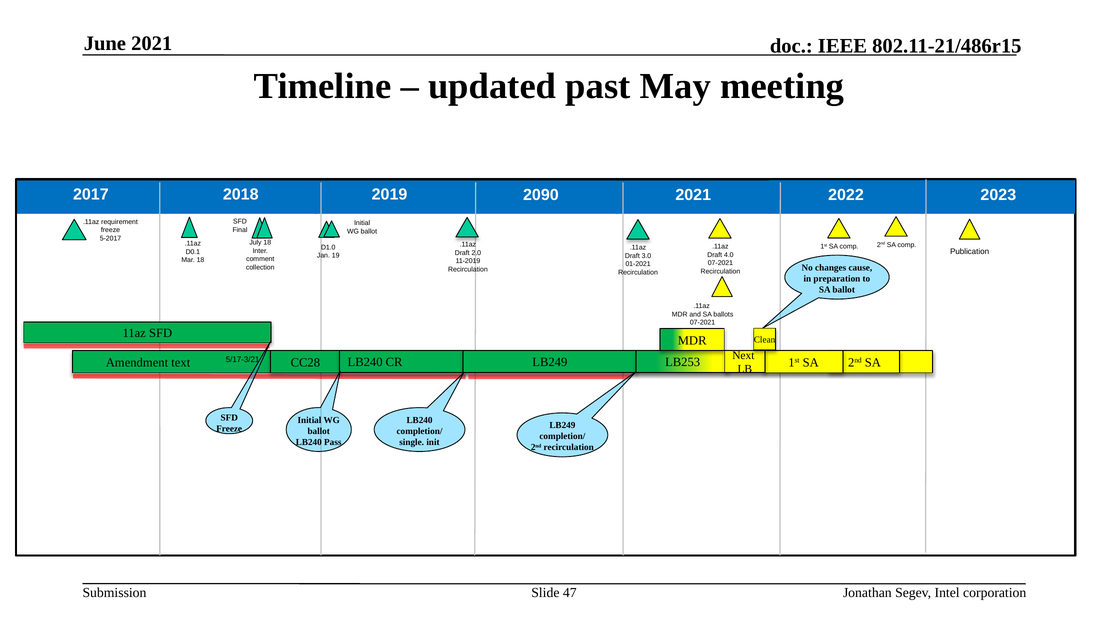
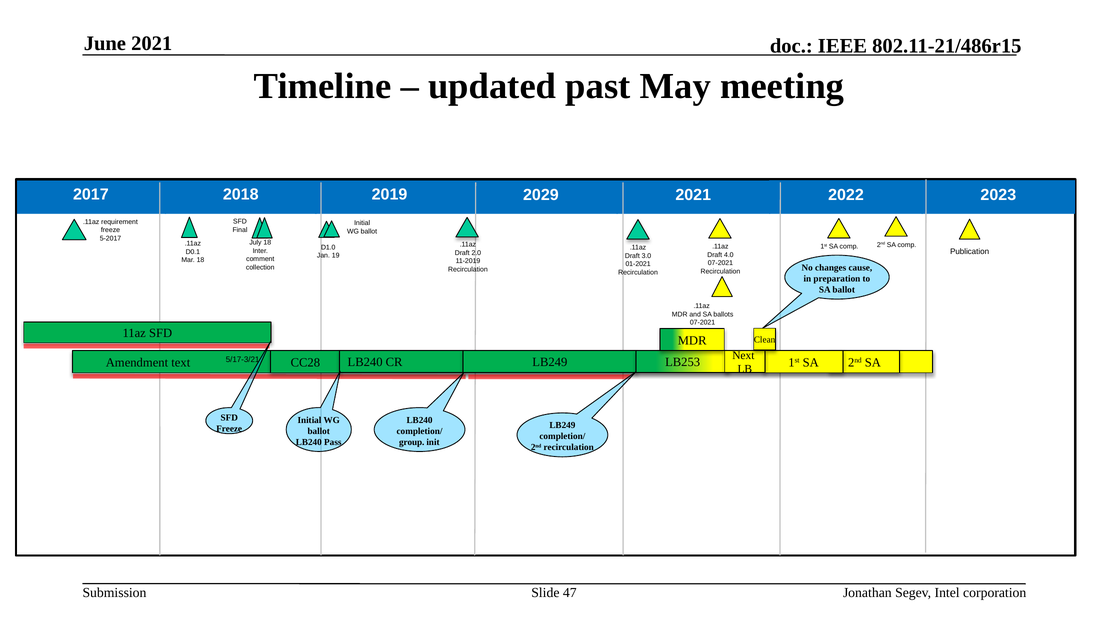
2090: 2090 -> 2029 (541, 195)
single: single -> group (412, 442)
